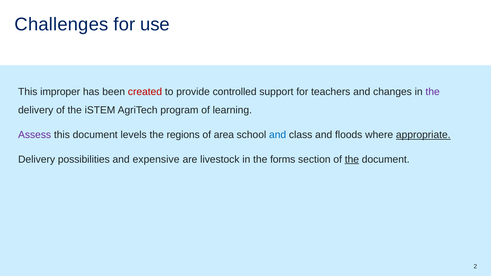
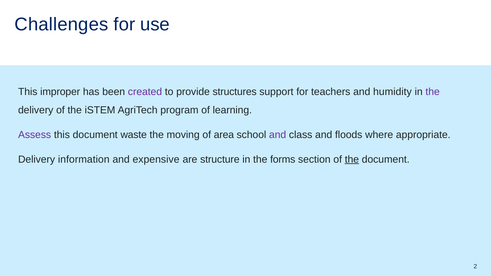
created colour: red -> purple (145, 92)
controlled: controlled -> structures (235, 92)
changes: changes -> humidity (392, 92)
levels: levels -> waste (134, 135)
regions: regions -> moving (183, 135)
and colour: blue -> purple (278, 135)
appropriate underline: present -> none (423, 135)
possibilities: possibilities -> information (84, 159)
livestock: livestock -> structure (220, 159)
